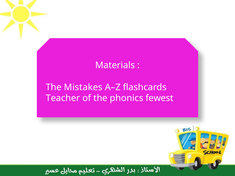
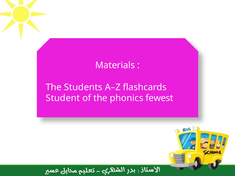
Mistakes: Mistakes -> Students (83, 87)
Teacher: Teacher -> Student (63, 98)
